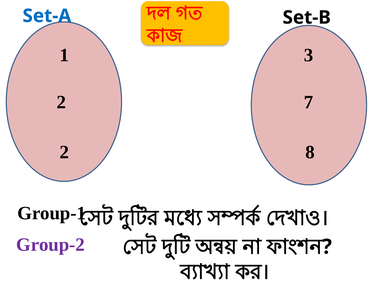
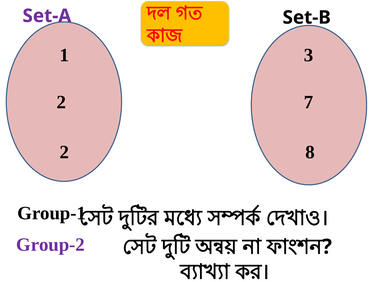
Set-A colour: blue -> purple (47, 16)
